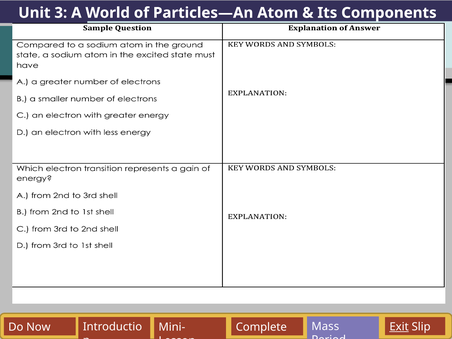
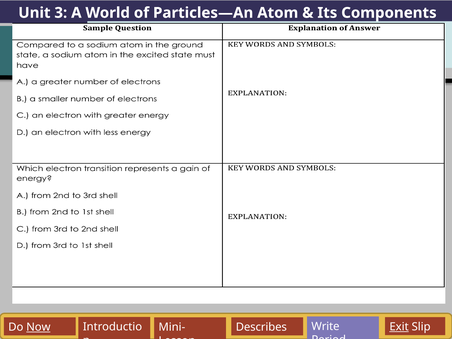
Mass: Mass -> Write (325, 326)
Now underline: none -> present (38, 327)
Complete: Complete -> Describes (261, 327)
